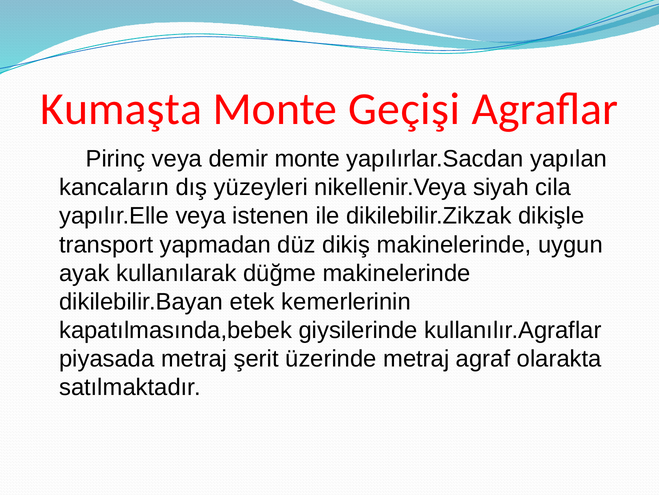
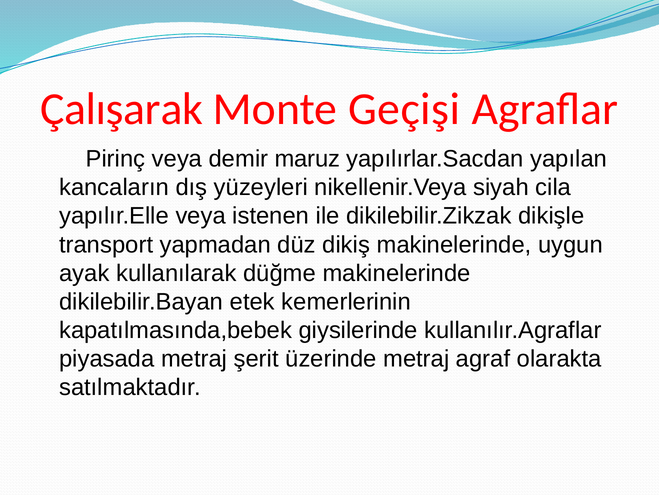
Kumaşta: Kumaşta -> Çalışarak (122, 109)
demir monte: monte -> maruz (307, 159)
